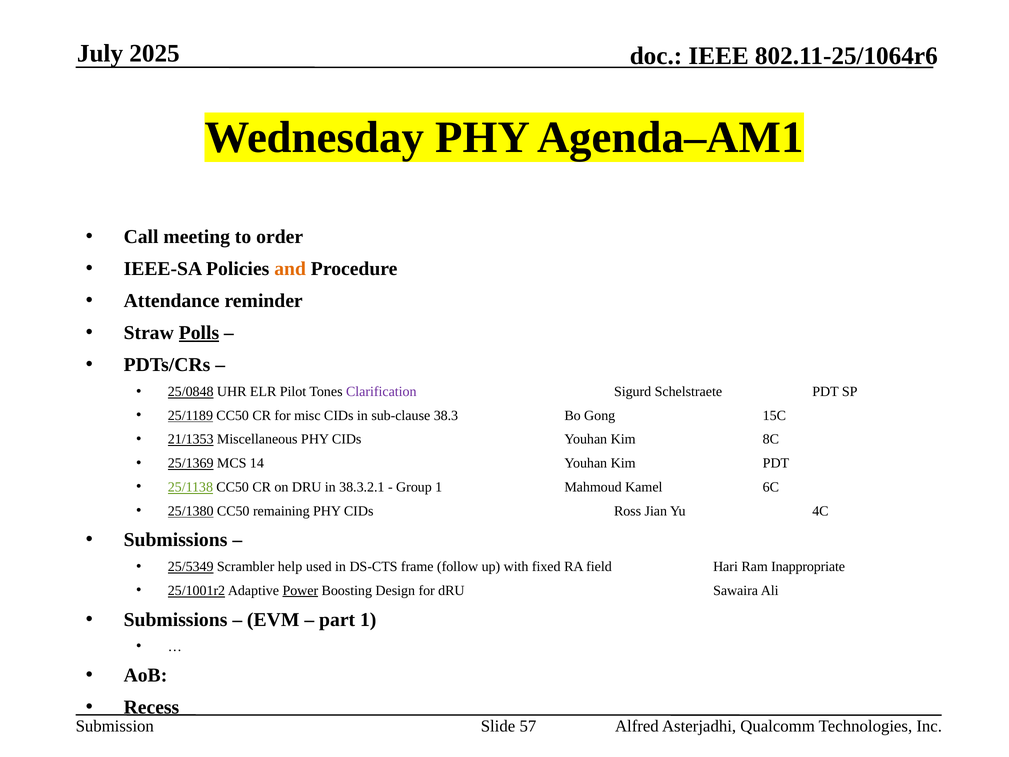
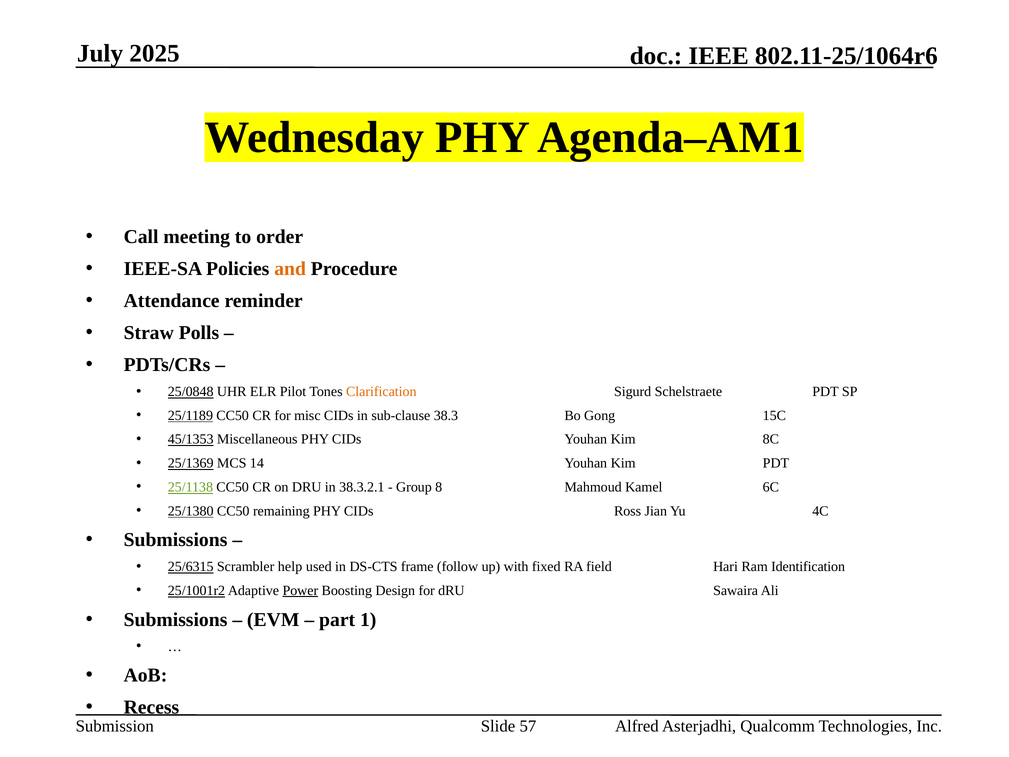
Polls underline: present -> none (199, 333)
Clarification colour: purple -> orange (381, 392)
21/1353: 21/1353 -> 45/1353 (191, 439)
Group 1: 1 -> 8 (439, 487)
25/5349: 25/5349 -> 25/6315 (191, 567)
Inappropriate: Inappropriate -> Identification (808, 567)
